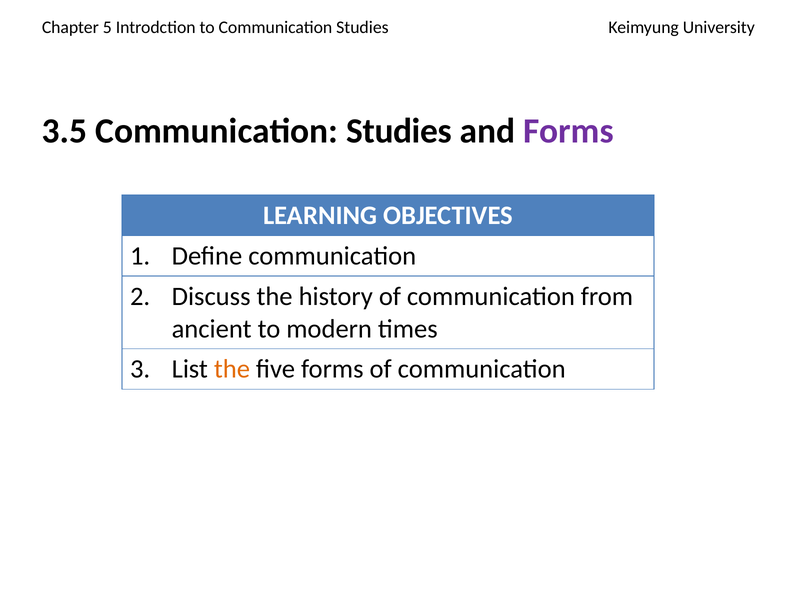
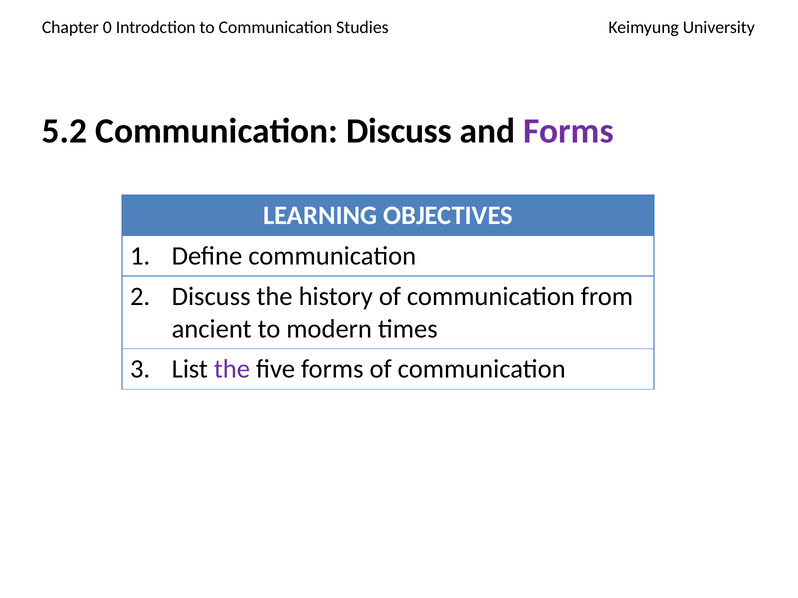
5: 5 -> 0 (107, 27)
3.5: 3.5 -> 5.2 (65, 131)
Studies: Studies -> Discuss (399, 131)
the colour: orange -> purple (232, 370)
